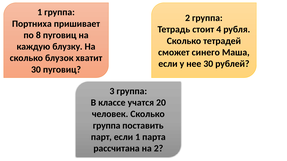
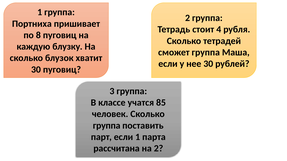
сможет синего: синего -> группа (206, 52)
20: 20 -> 85 (161, 103)
